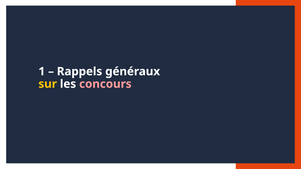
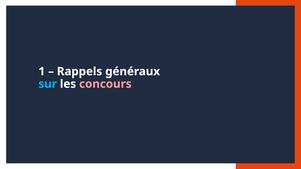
sur colour: yellow -> light blue (48, 84)
